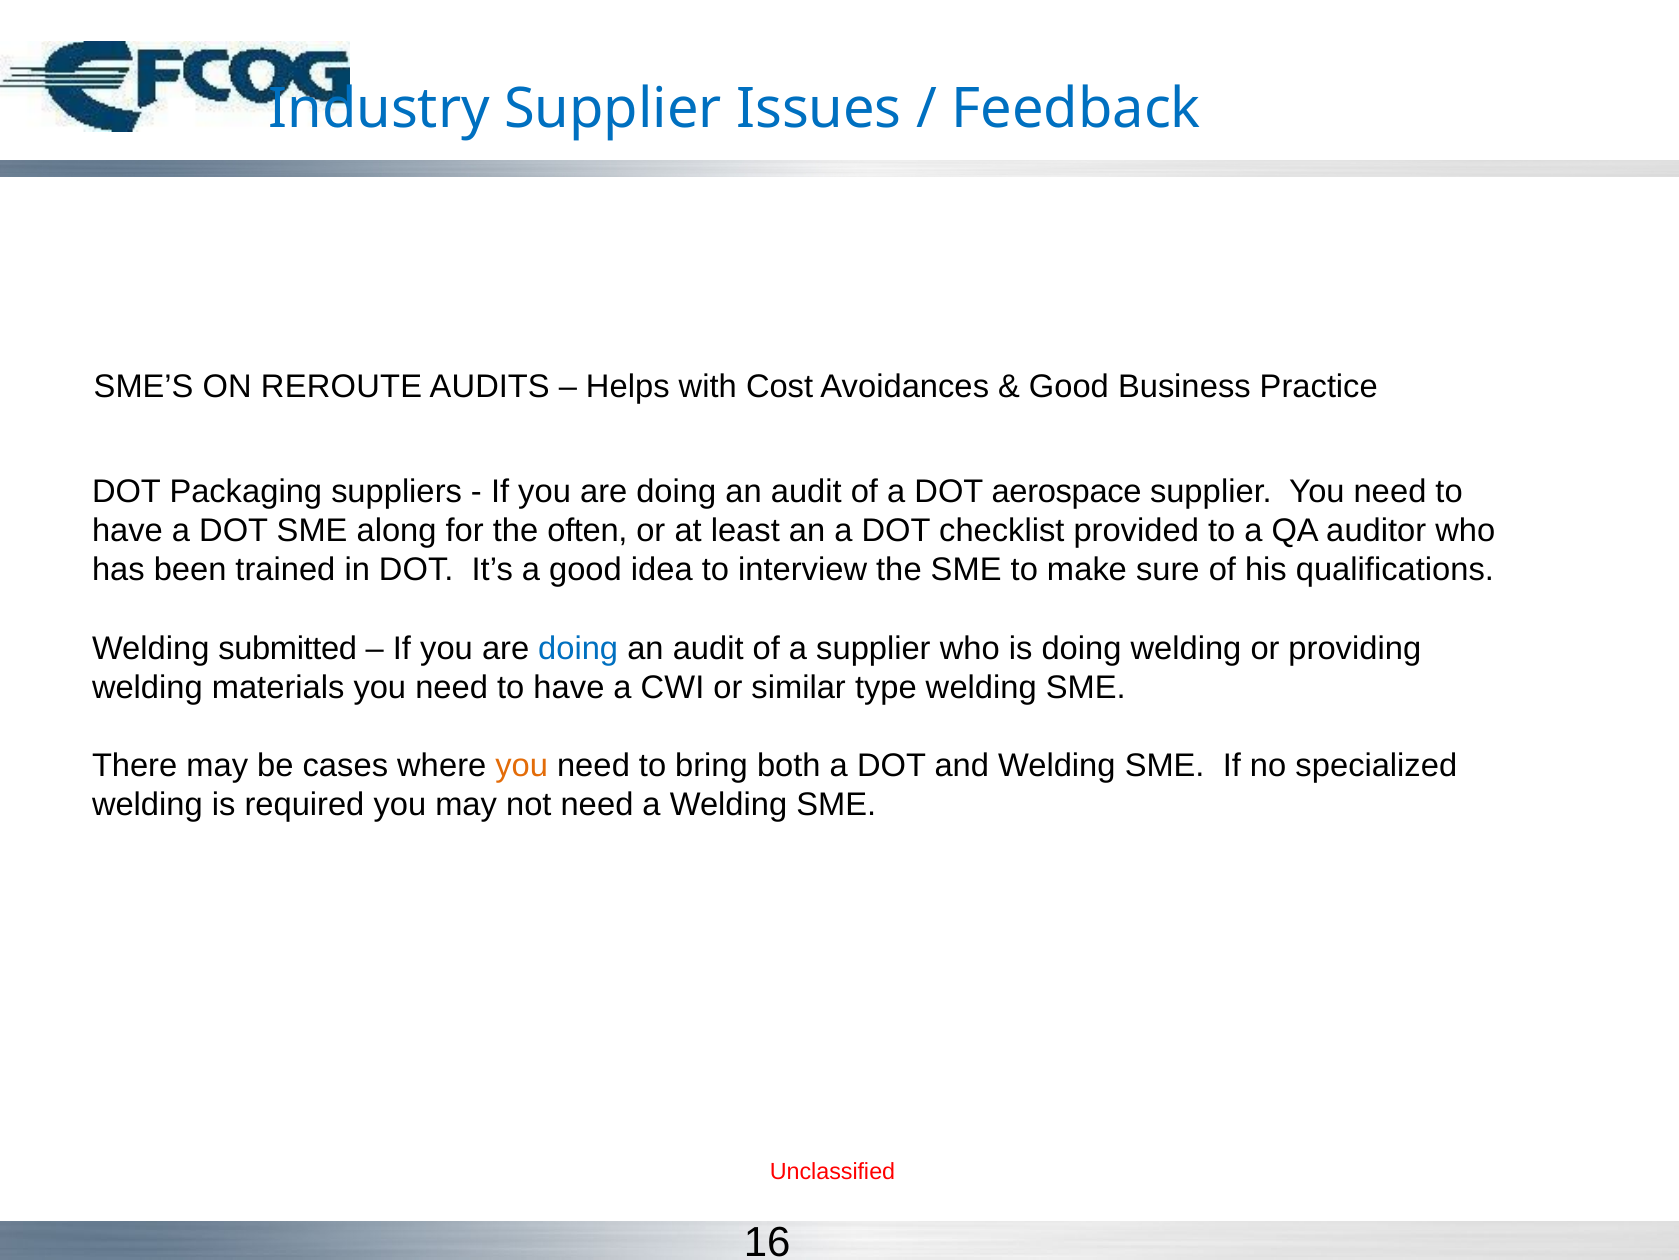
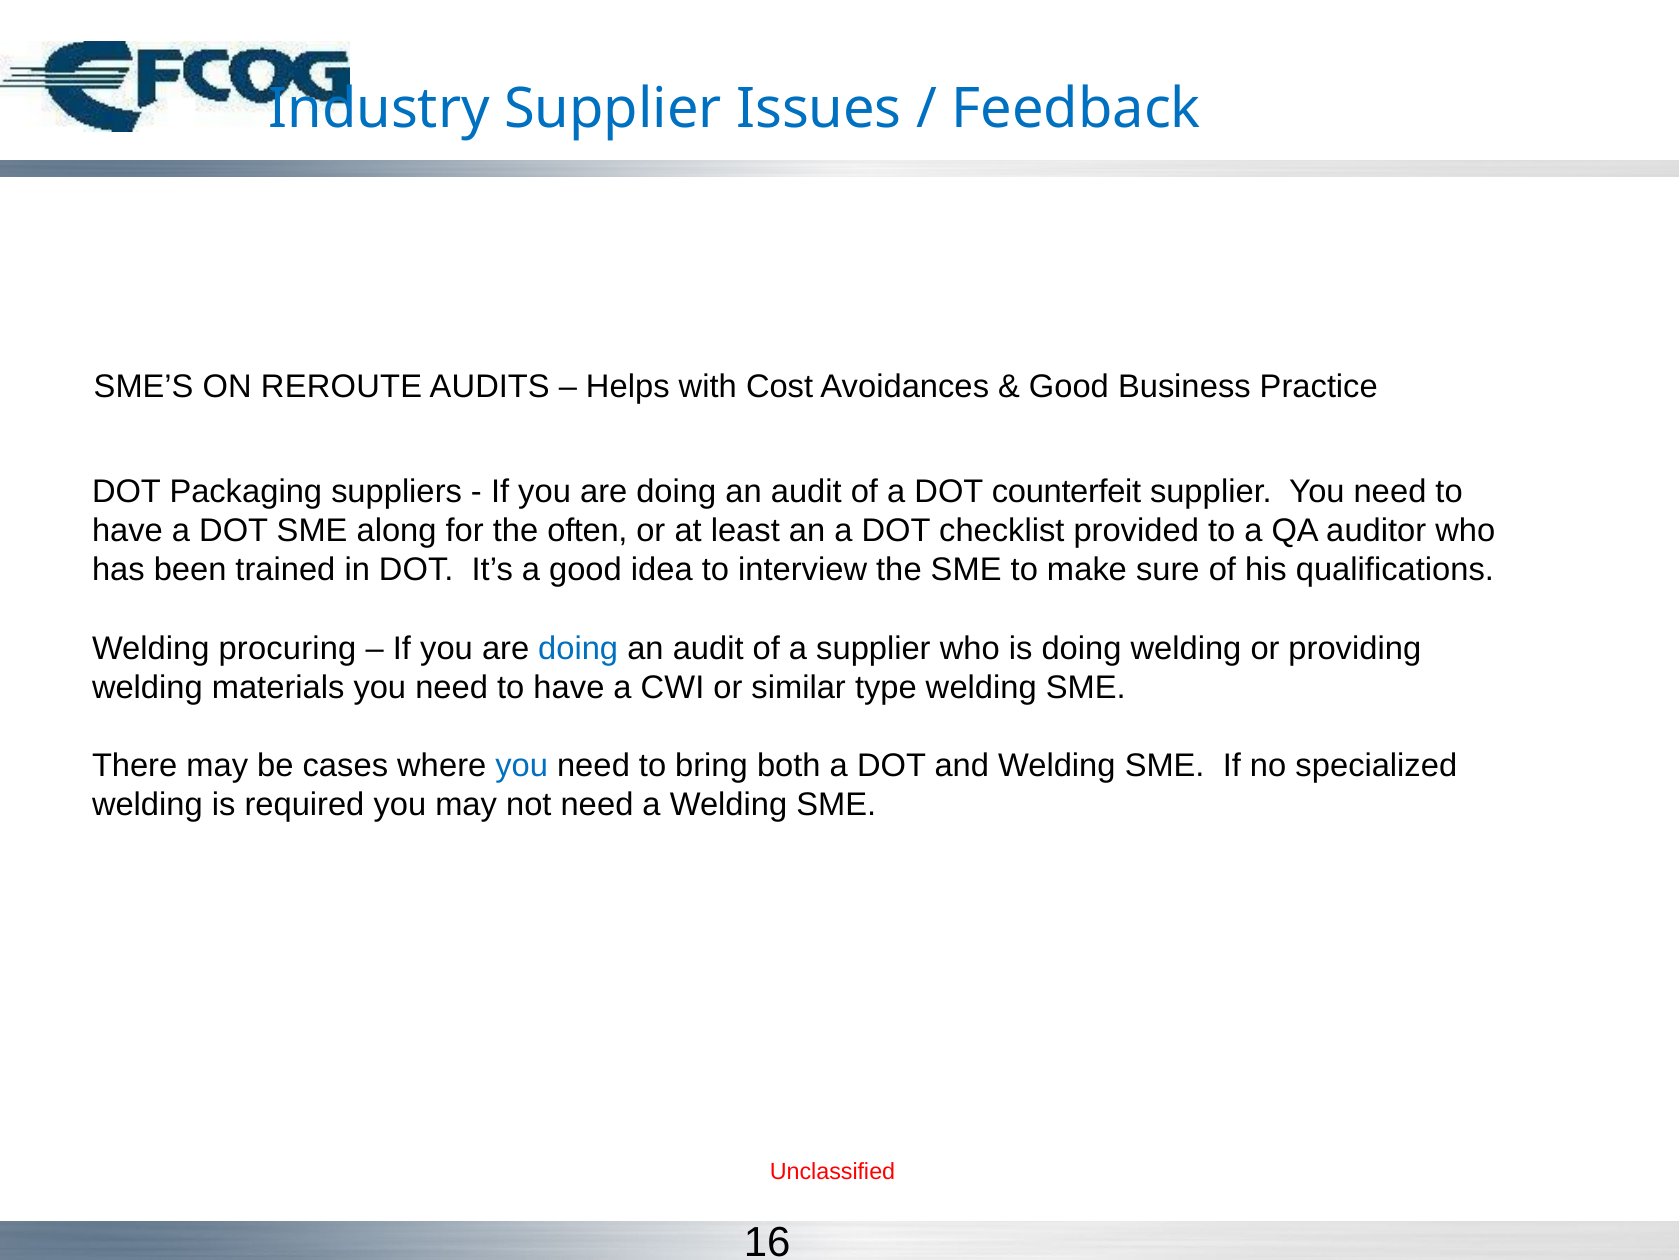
aerospace: aerospace -> counterfeit (1067, 491)
submitted: submitted -> procuring (287, 648)
you colour: orange -> blue (522, 766)
